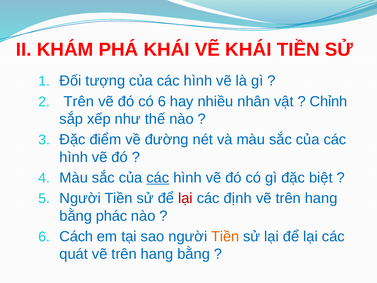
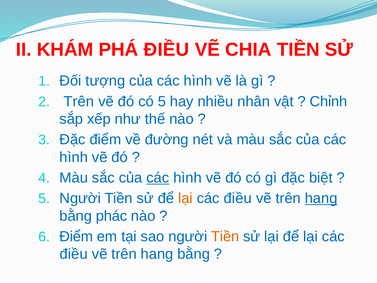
PHÁ KHÁI: KHÁI -> ĐIỀU (166, 50)
VẼ KHÁI: KHÁI -> CHIA (248, 50)
có 6: 6 -> 5 (162, 101)
lại colour: red -> orange (185, 198)
định: định -> điều (238, 198)
hang underline: none -> present (321, 198)
Cách: Cách -> Điểm (76, 236)
quát: quát -> điều (74, 254)
